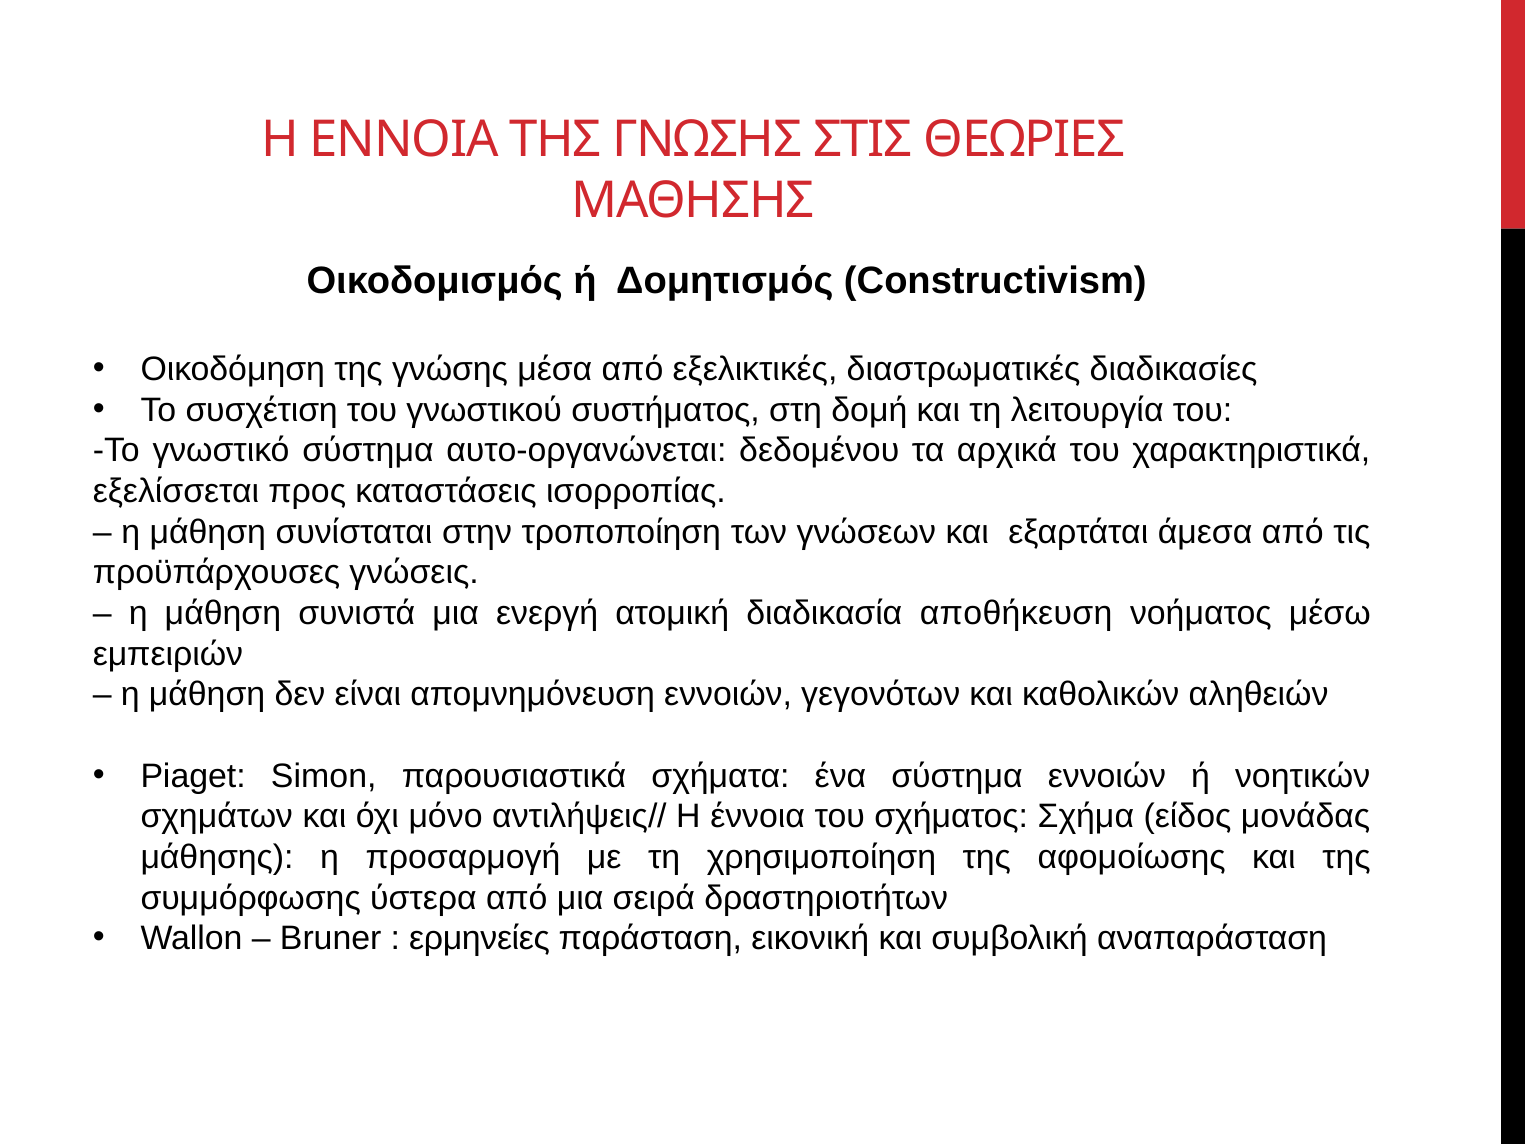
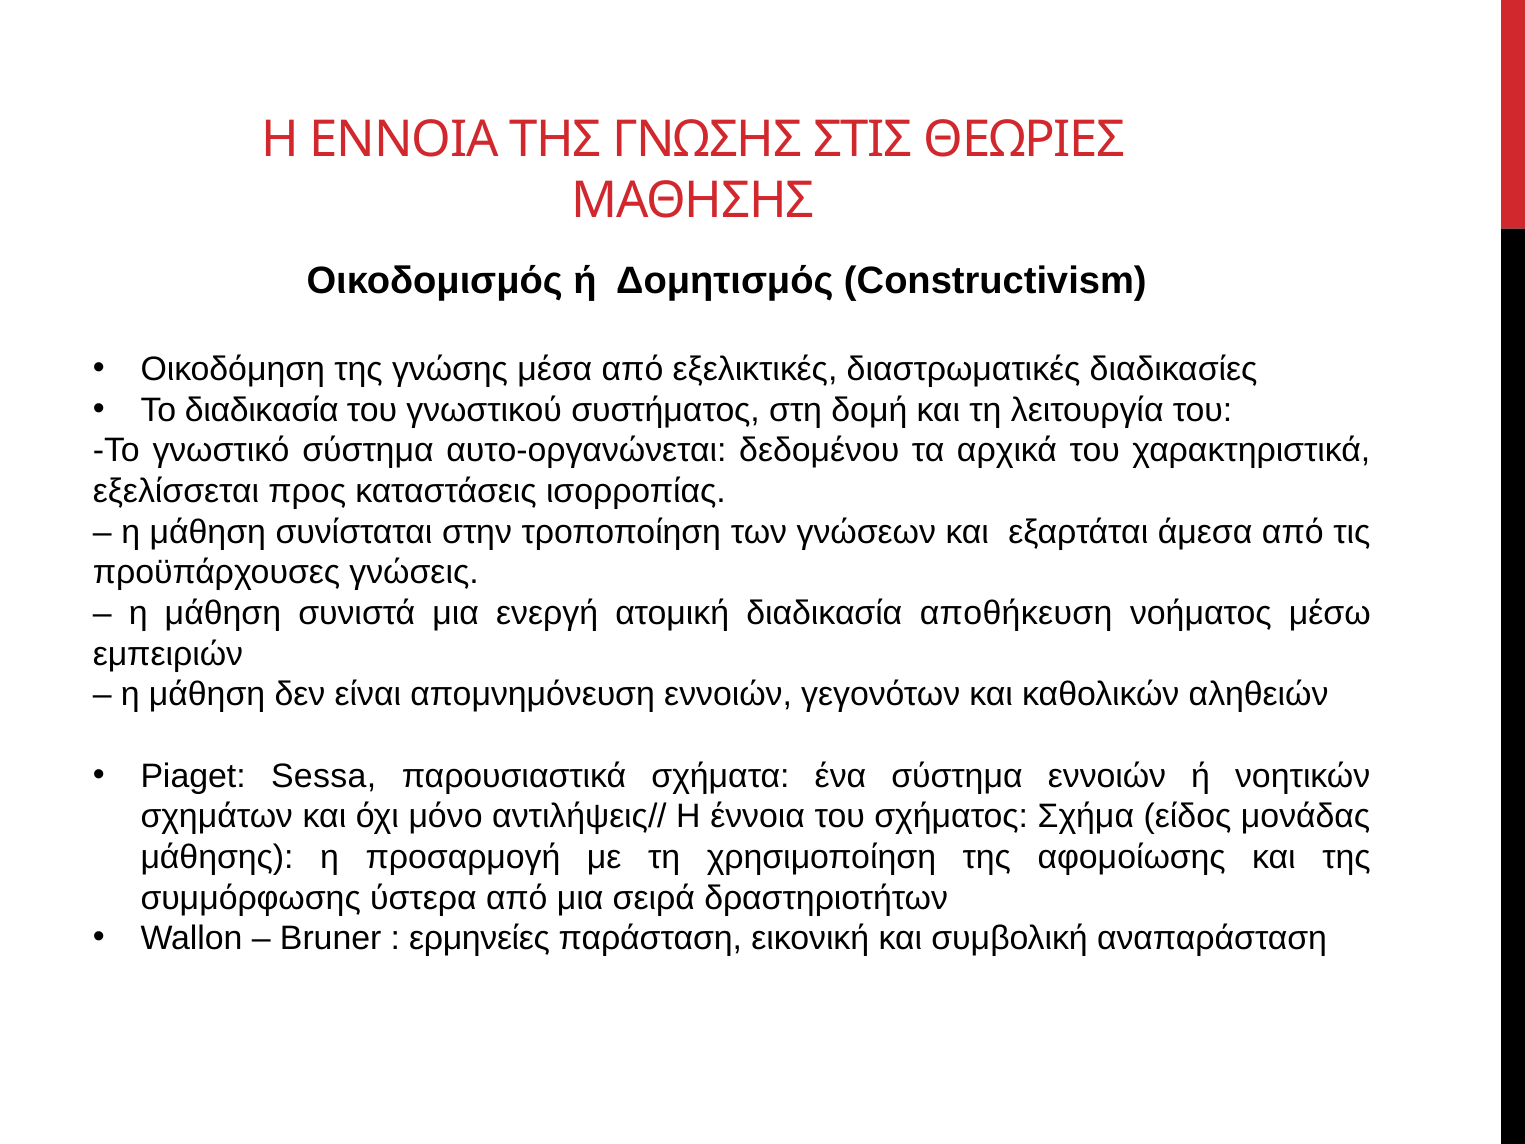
To συσχέτιση: συσχέτιση -> διαδικασία (262, 410)
Simon: Simon -> Sessa (324, 776)
